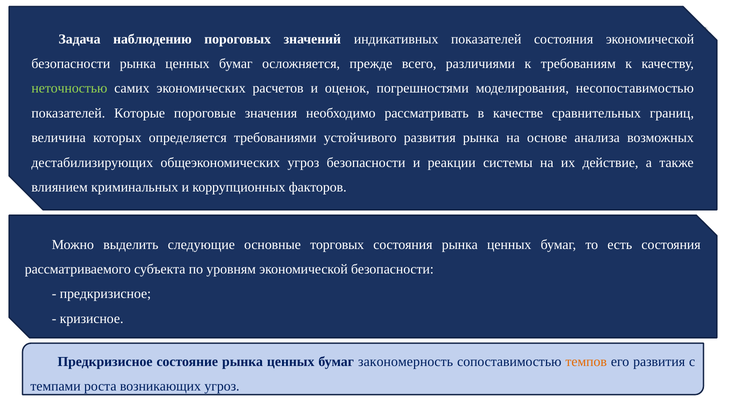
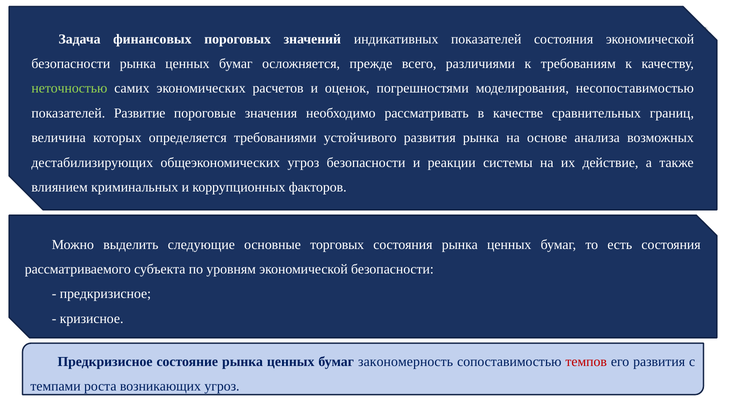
наблюдению: наблюдению -> финансовых (152, 39)
Которые: Которые -> Развитие (140, 113)
темпов colour: orange -> red (586, 362)
